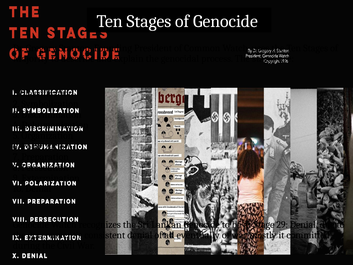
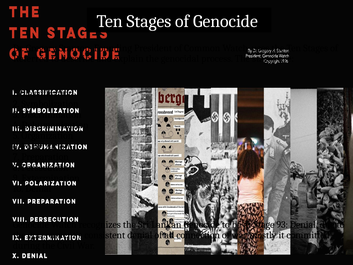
Majority: Majority -> Referred (31, 59)
29: 29 -> 93 (282, 224)
eventually: eventually -> connection (198, 235)
